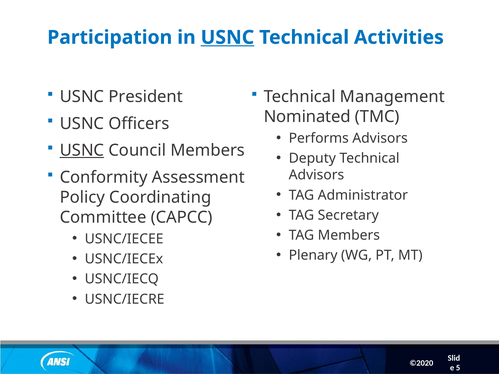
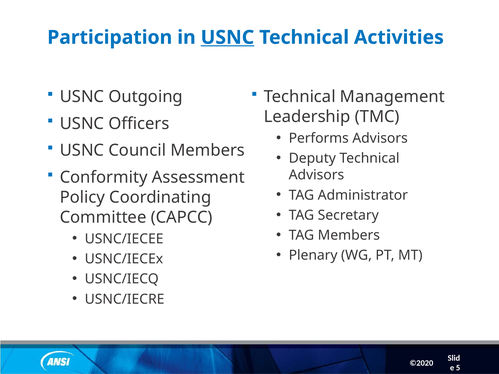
President: President -> Outgoing (146, 97)
Nominated: Nominated -> Leadership (307, 117)
USNC underline: present -> none (82, 151)
